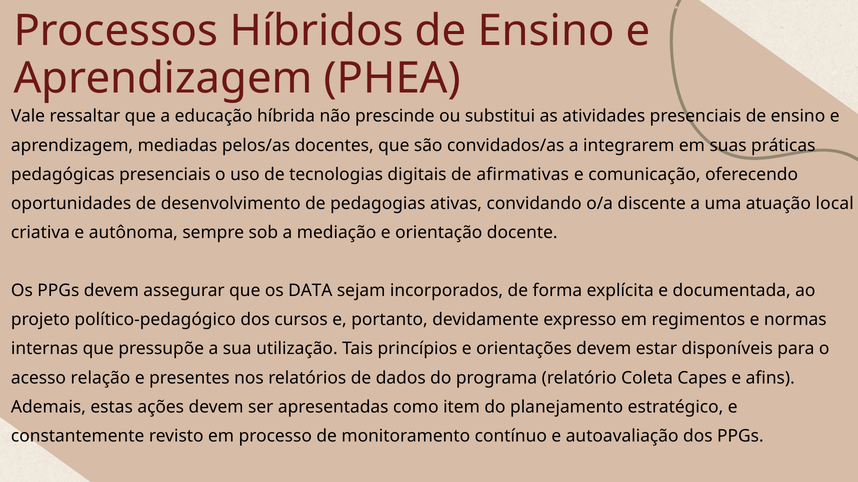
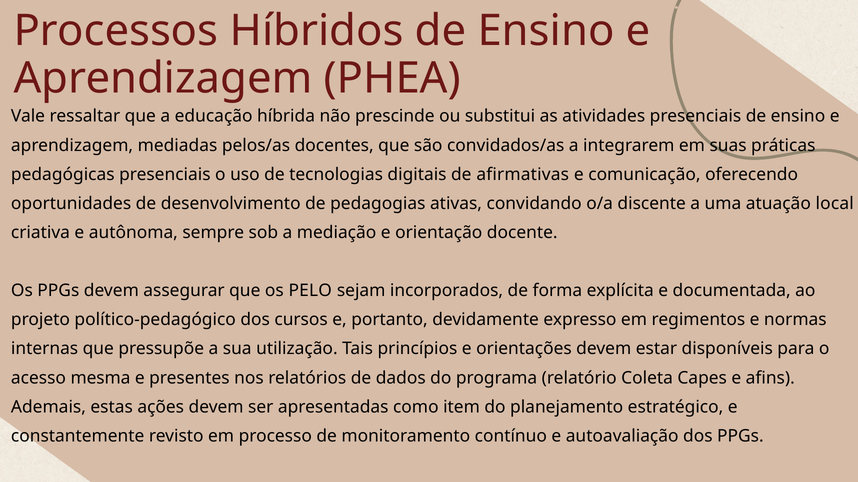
DATA: DATA -> PELO (310, 291)
relação: relação -> mesma (100, 378)
